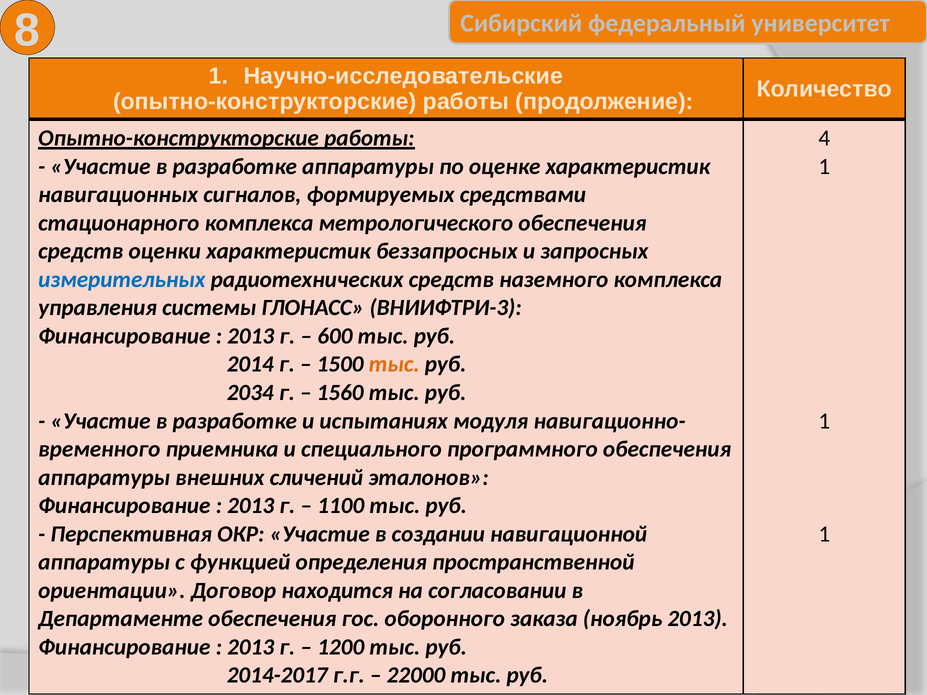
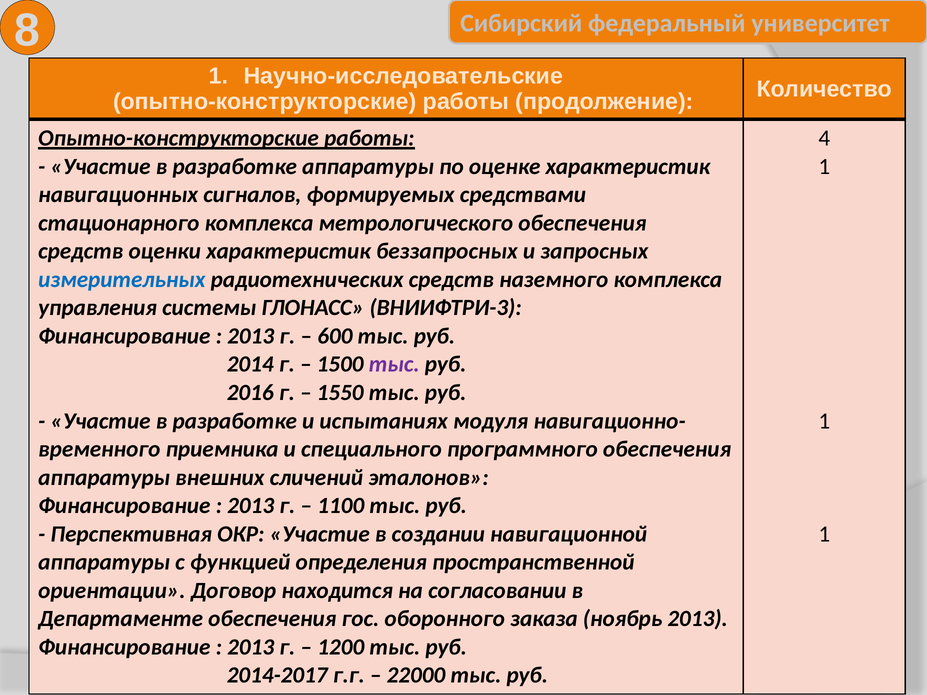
тыс colour: orange -> purple (394, 364)
2034: 2034 -> 2016 (250, 393)
1560: 1560 -> 1550 (340, 393)
